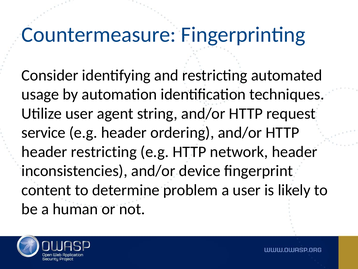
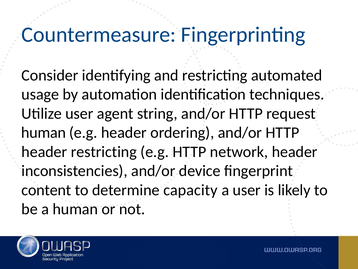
service: service -> human (44, 132)
problem: problem -> capacity (190, 190)
